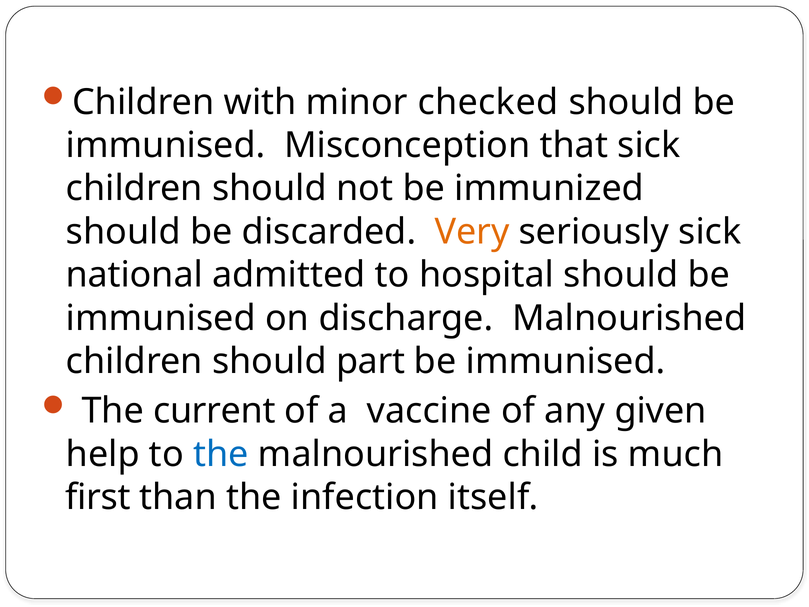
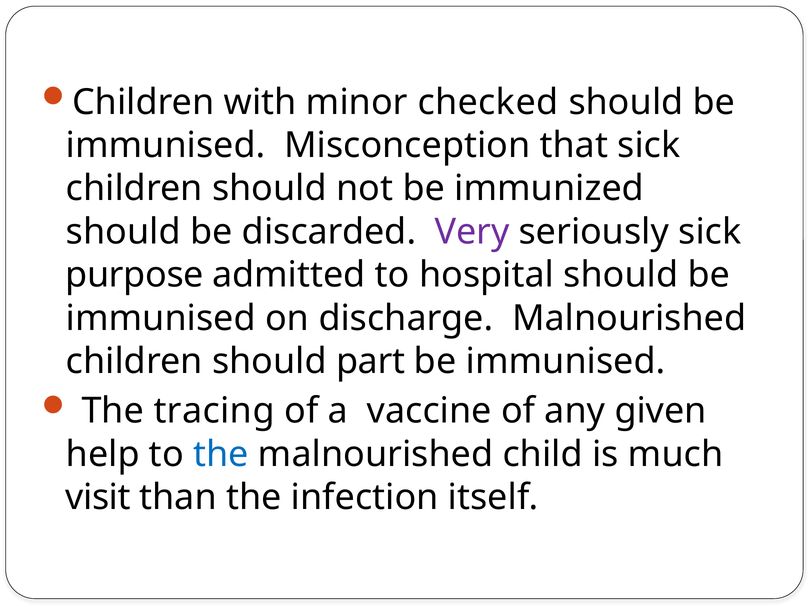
Very colour: orange -> purple (472, 232)
national: national -> purpose (134, 275)
current: current -> tracing (214, 411)
first: first -> visit (98, 497)
